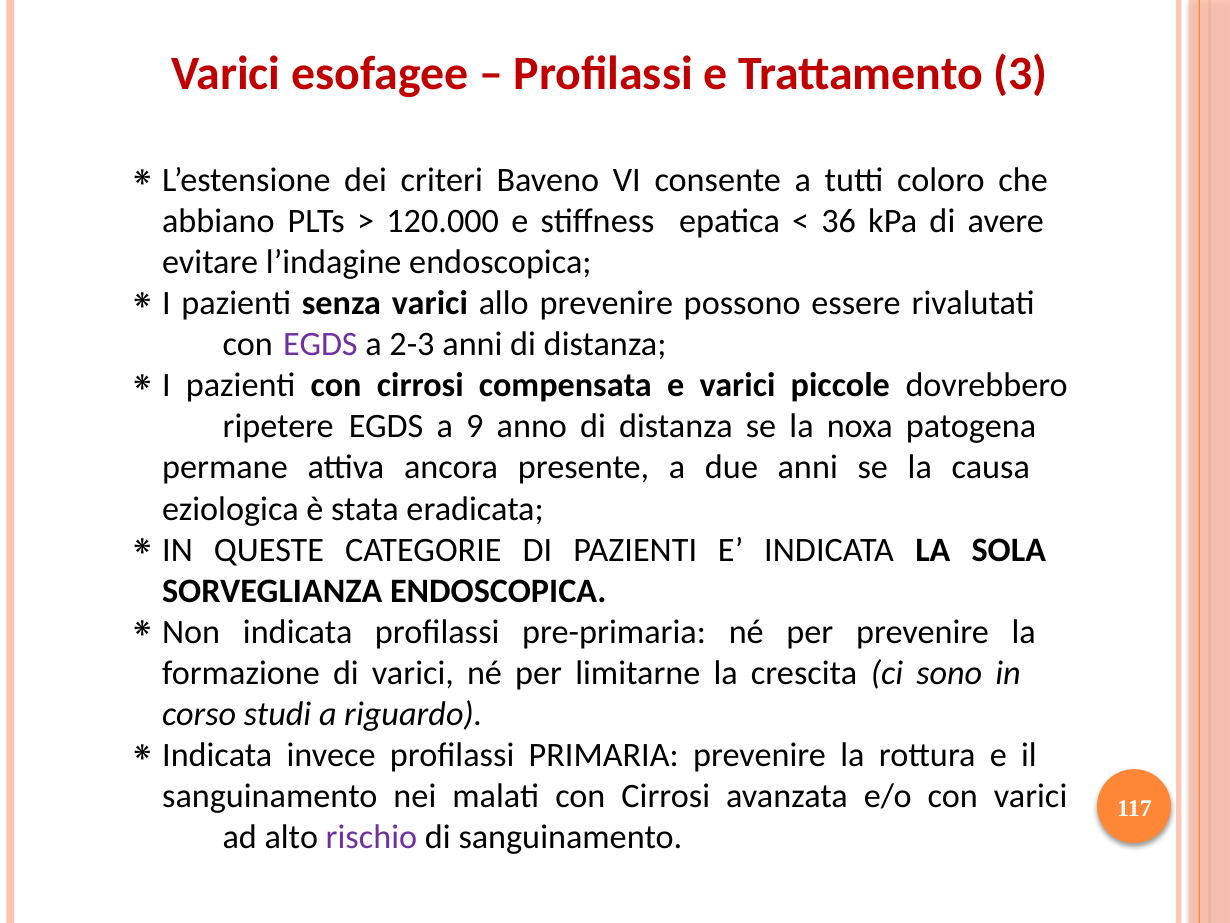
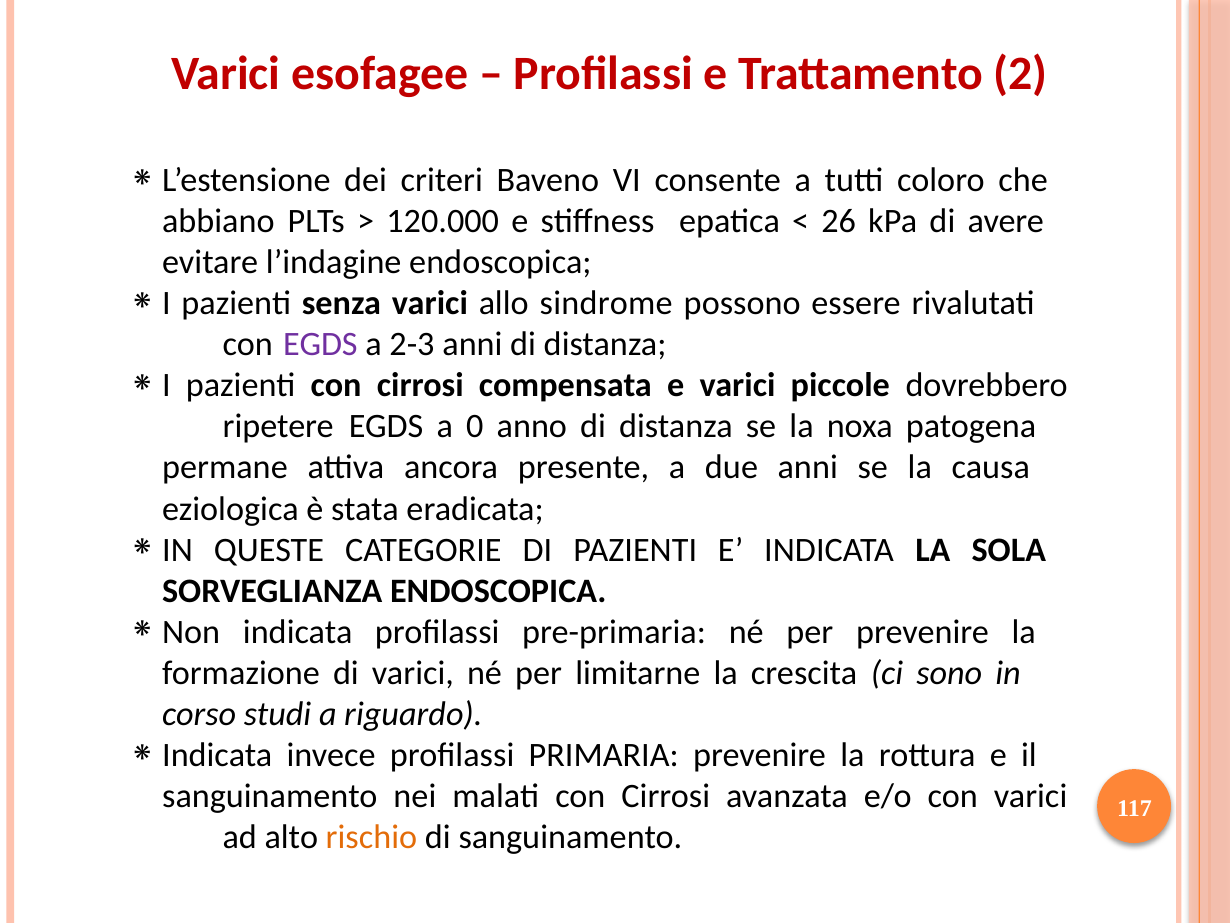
3: 3 -> 2 (1021, 73)
36: 36 -> 26 (839, 221)
allo prevenire: prevenire -> sindrome (606, 303)
9: 9 -> 0 (475, 426)
rischio colour: purple -> orange (371, 837)
